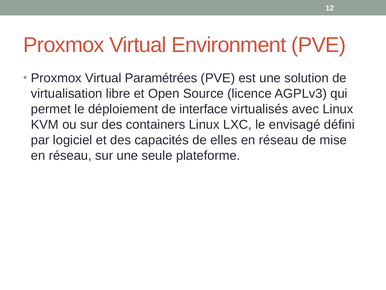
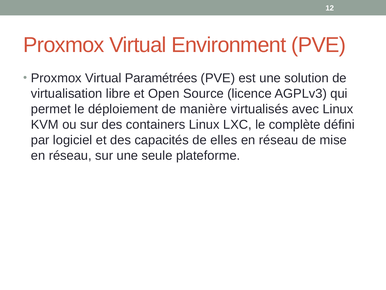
interface: interface -> manière (203, 109)
envisagé: envisagé -> complète (295, 124)
